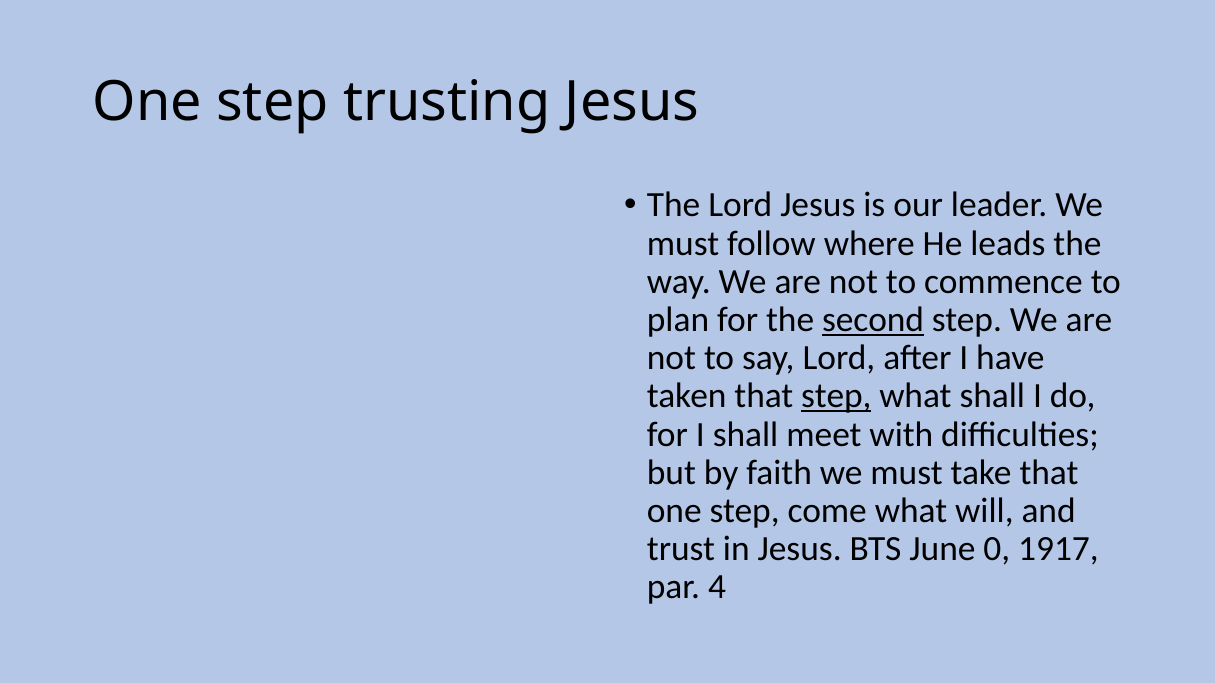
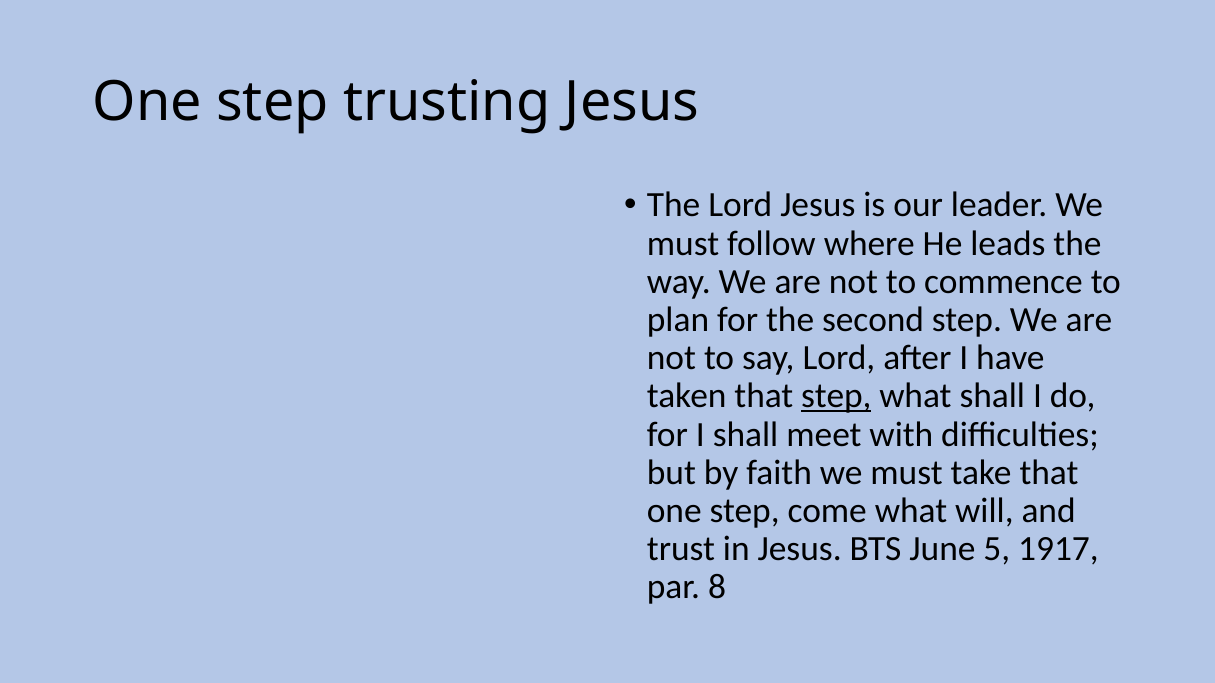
second underline: present -> none (873, 320)
0: 0 -> 5 (997, 549)
4: 4 -> 8 (717, 587)
